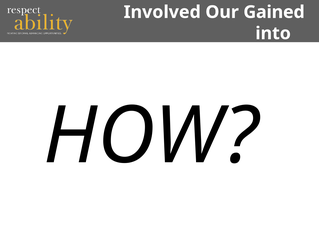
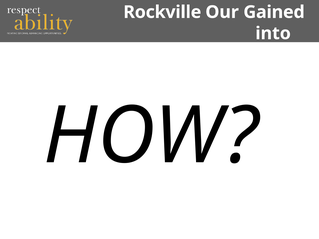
Involved: Involved -> Rockville (162, 12)
